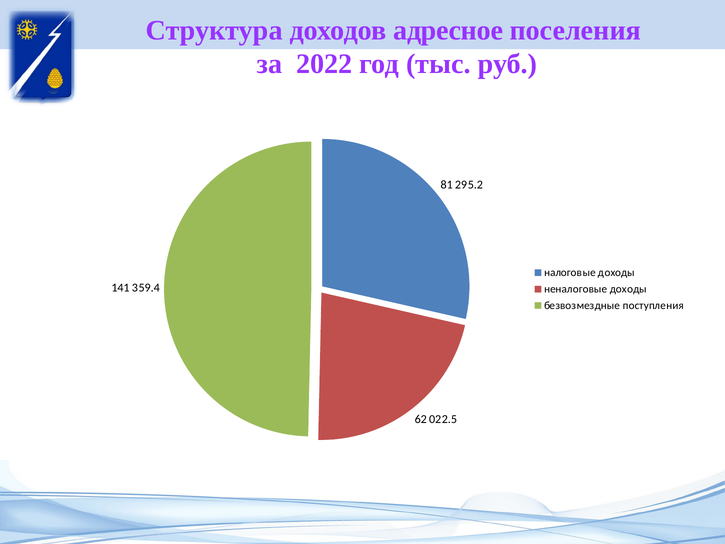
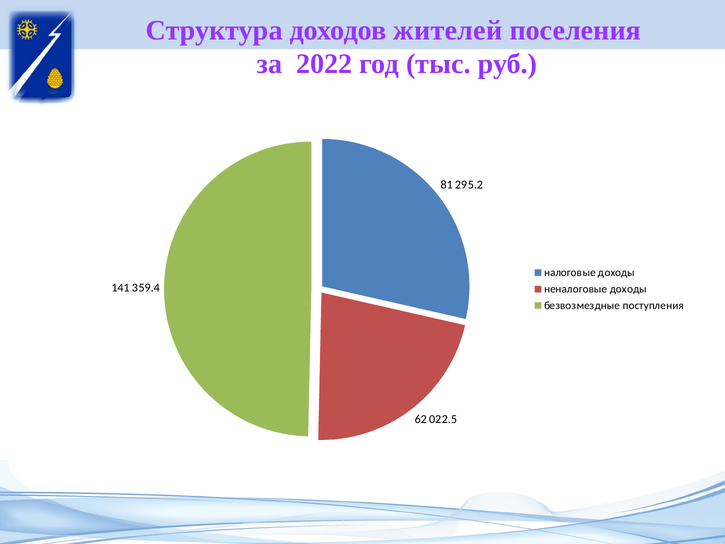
адресное: адресное -> жителей (448, 30)
